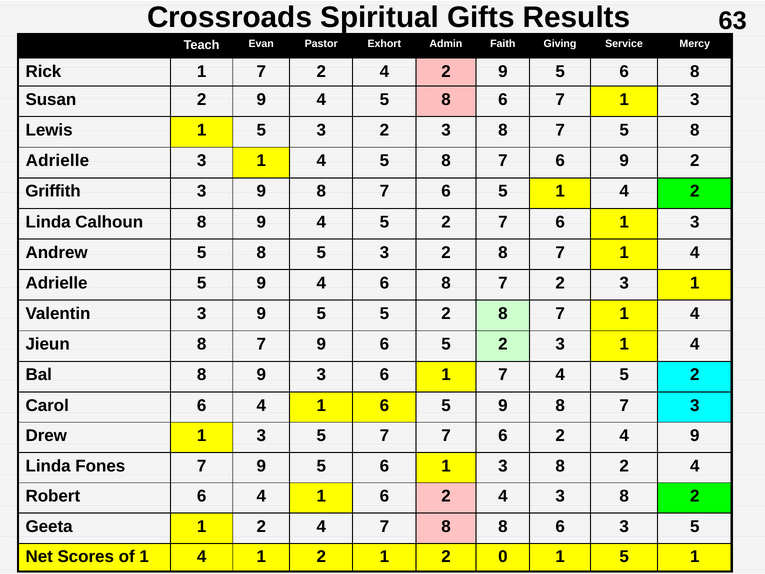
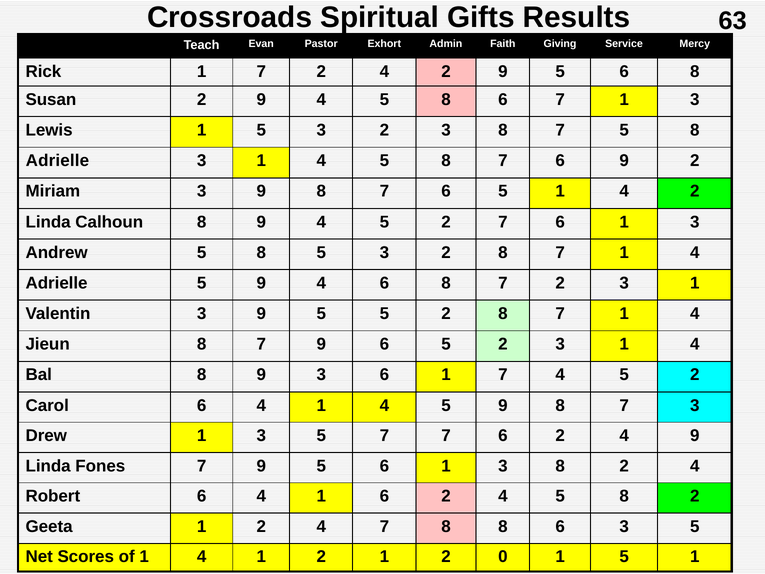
Griffith: Griffith -> Miriam (53, 191)
6: 6 -> 4 (384, 405)
2 4 3: 3 -> 5 (560, 496)
